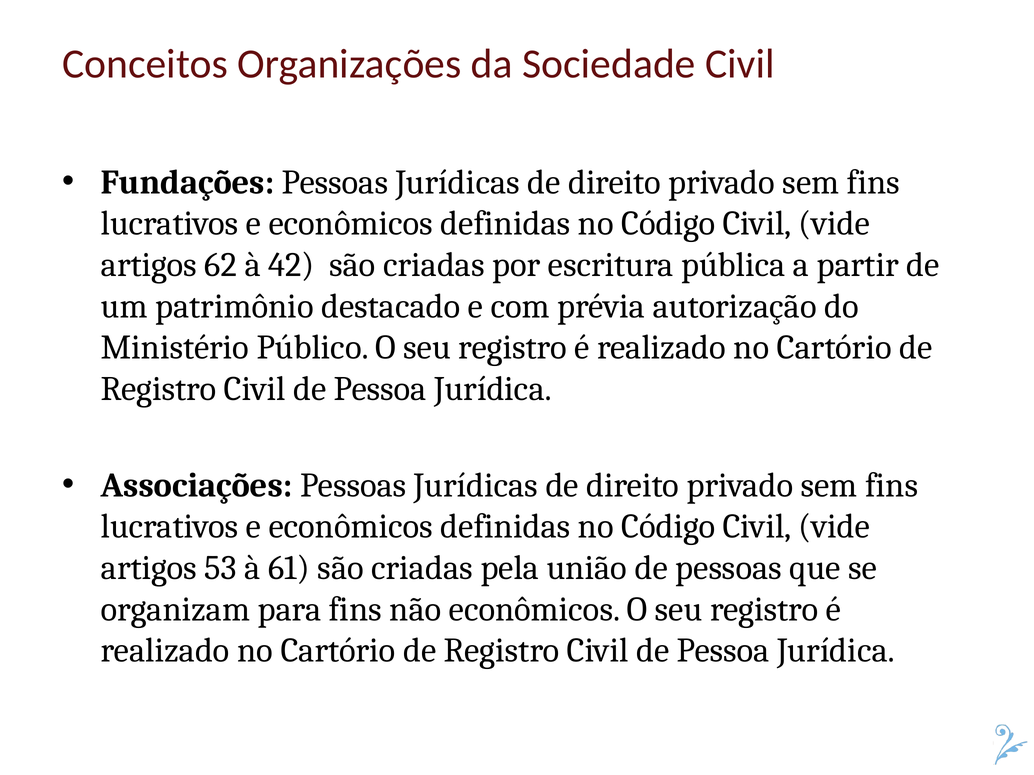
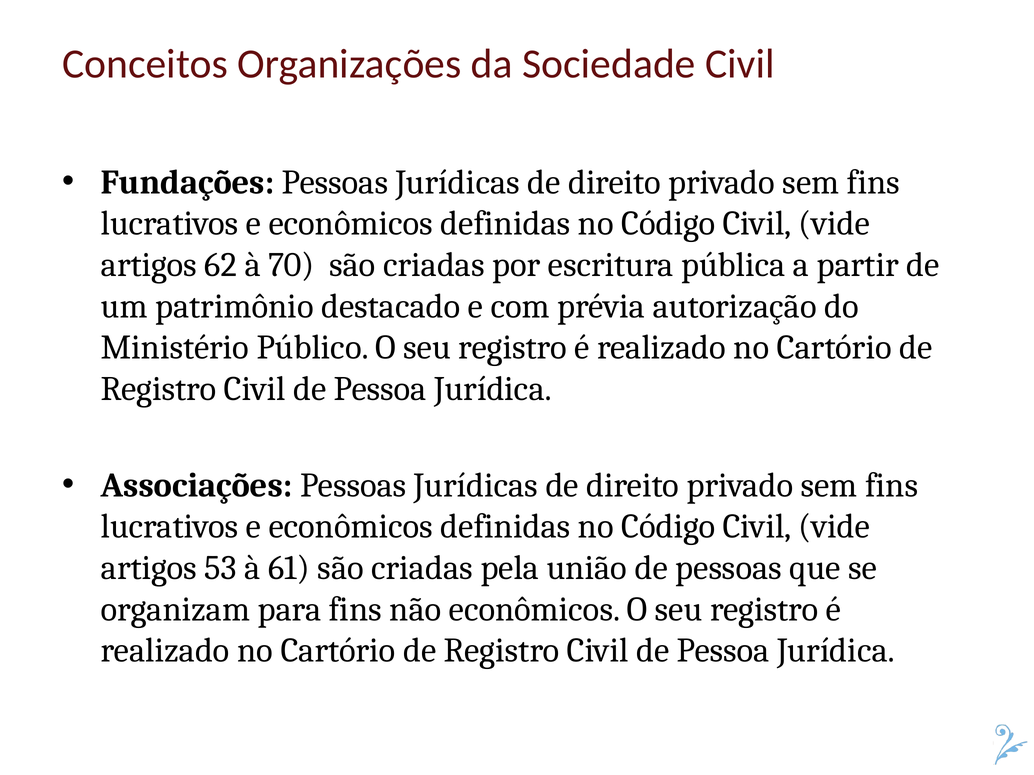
42: 42 -> 70 (291, 265)
